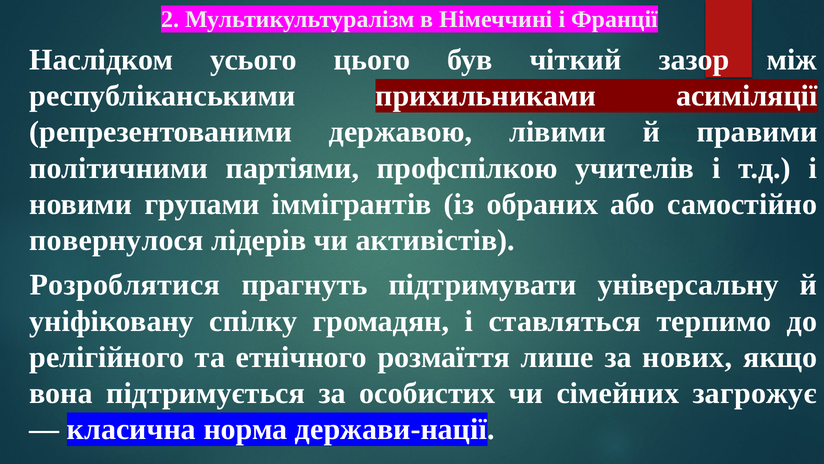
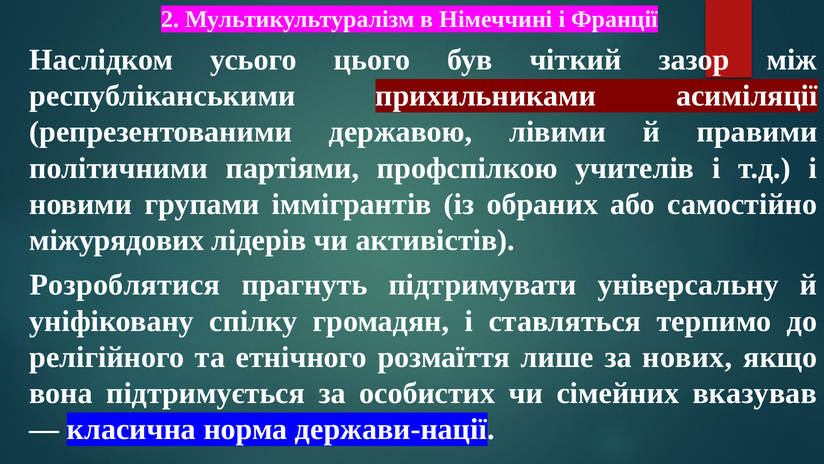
повернулося: повернулося -> міжурядових (117, 240)
загрожує: загрожує -> вказував (755, 393)
